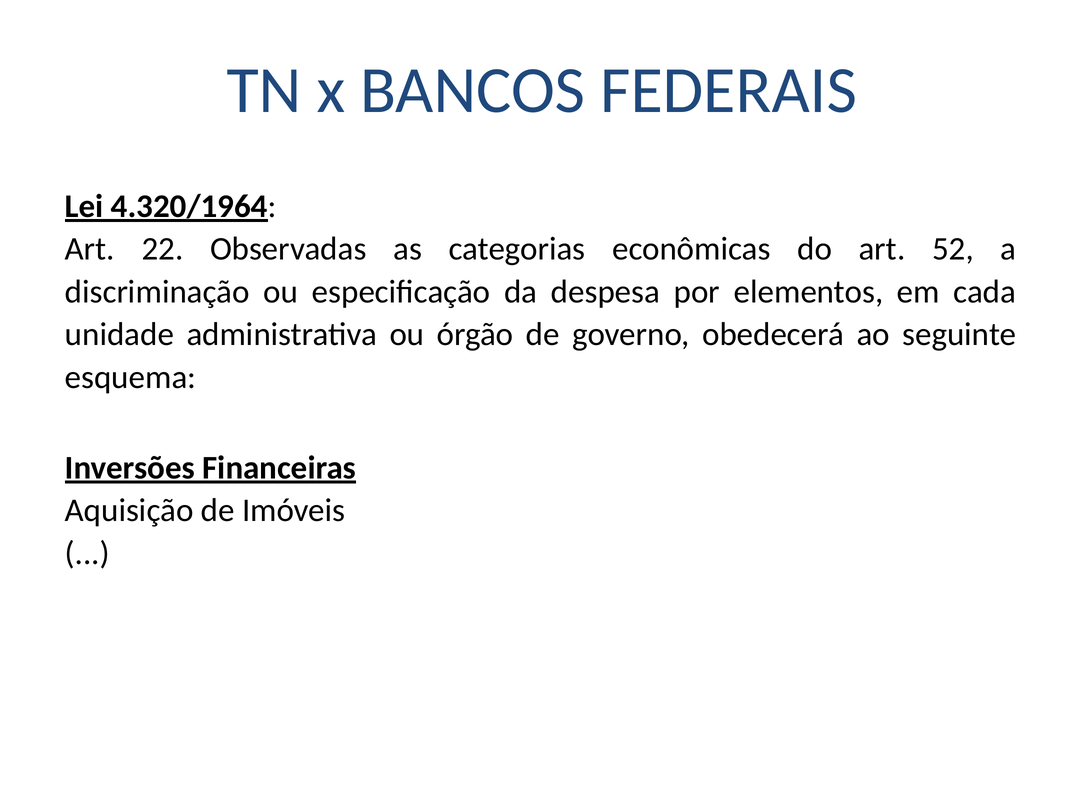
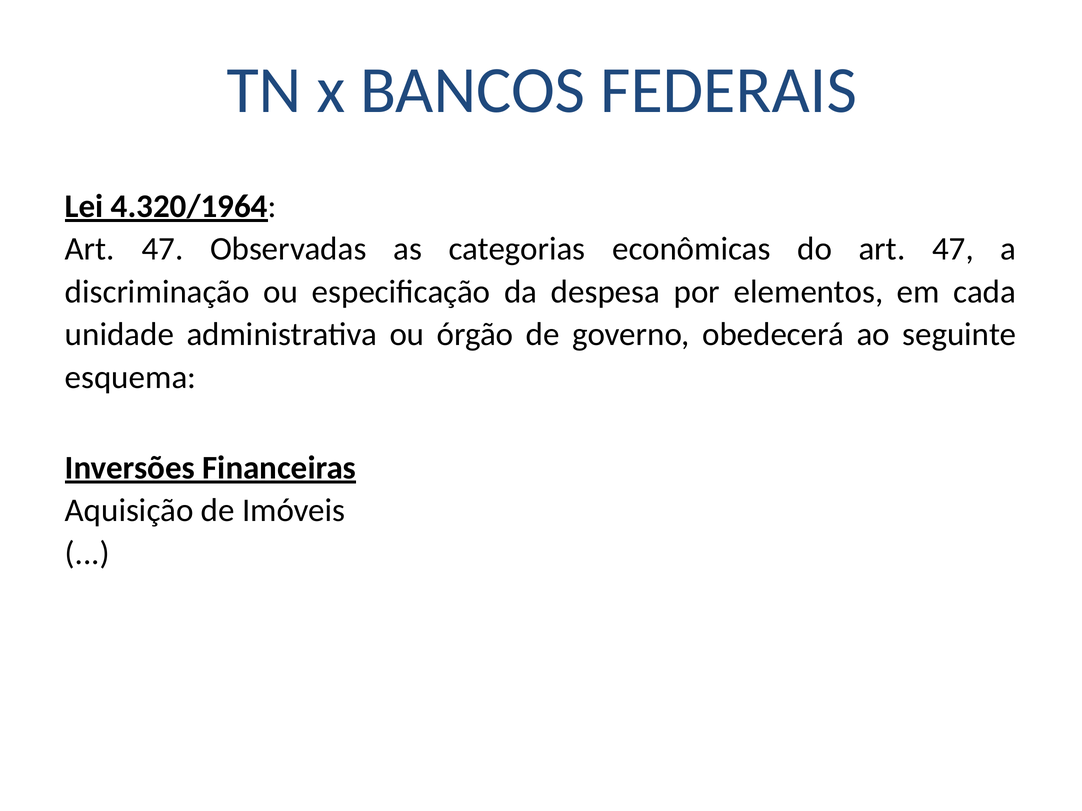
22: 22 -> 47 (162, 249)
do art 52: 52 -> 47 (953, 249)
